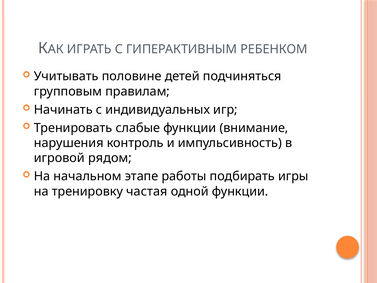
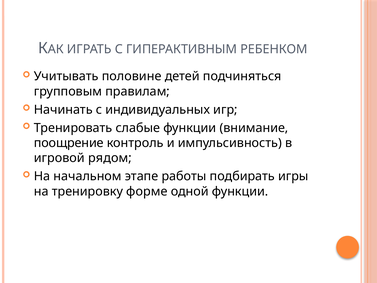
нарушения: нарушения -> поощрение (69, 143)
частая: частая -> форме (147, 191)
